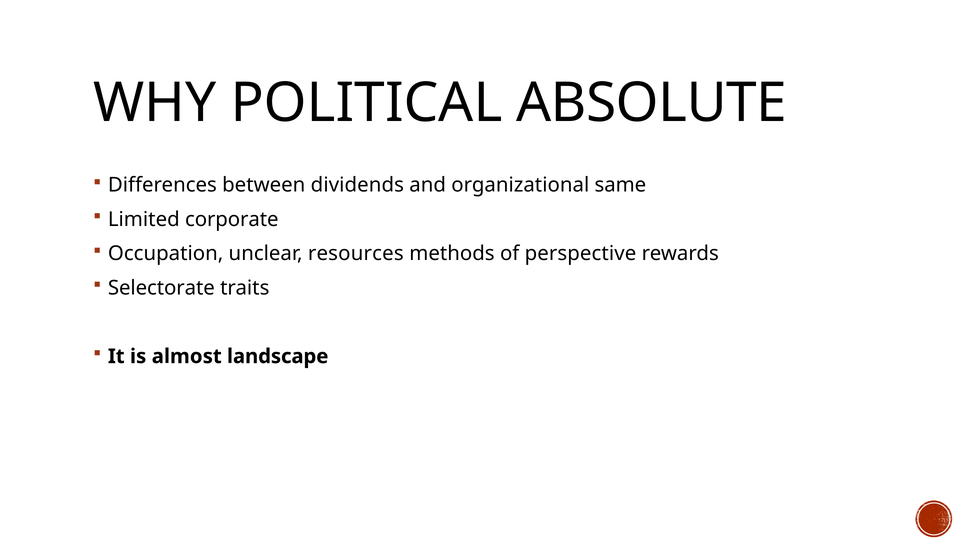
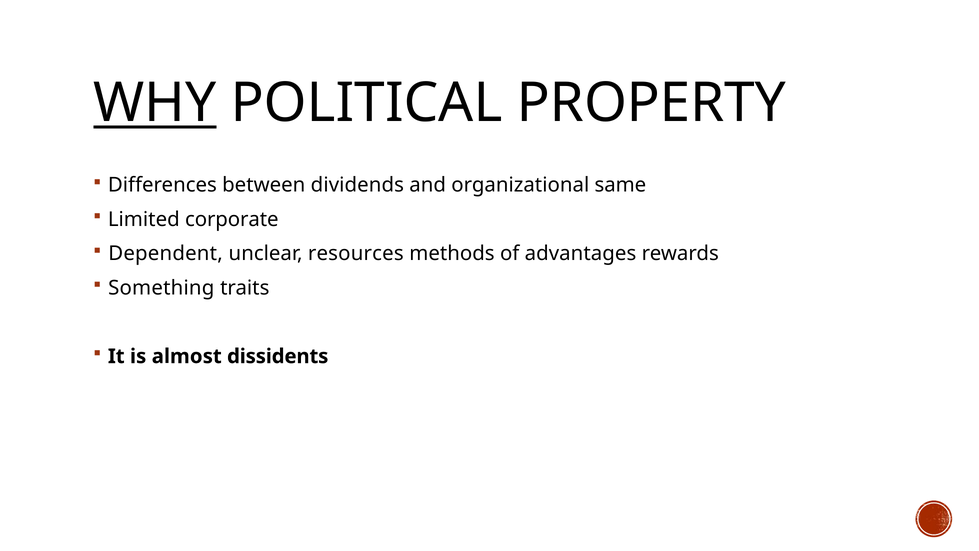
WHY underline: none -> present (155, 103)
ABSOLUTE: ABSOLUTE -> PROPERTY (651, 103)
Occupation: Occupation -> Dependent (166, 253)
perspective: perspective -> advantages (580, 253)
Selectorate: Selectorate -> Something (161, 288)
landscape: landscape -> dissidents (278, 356)
